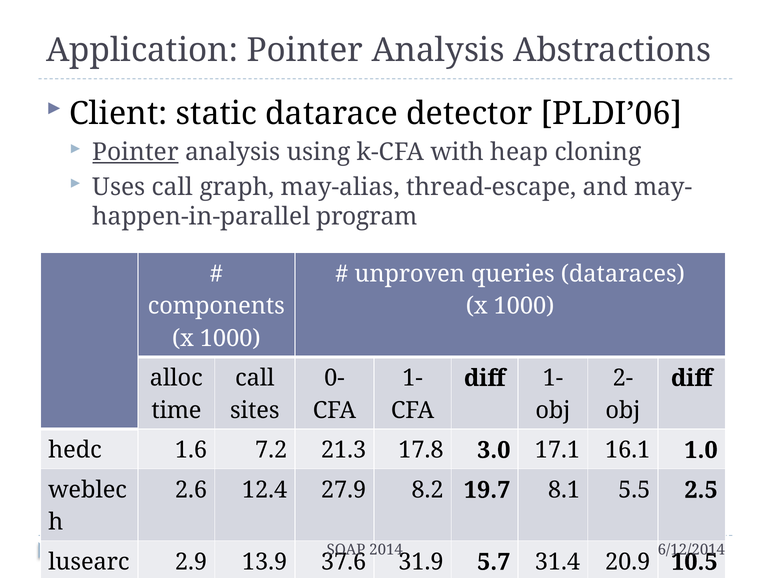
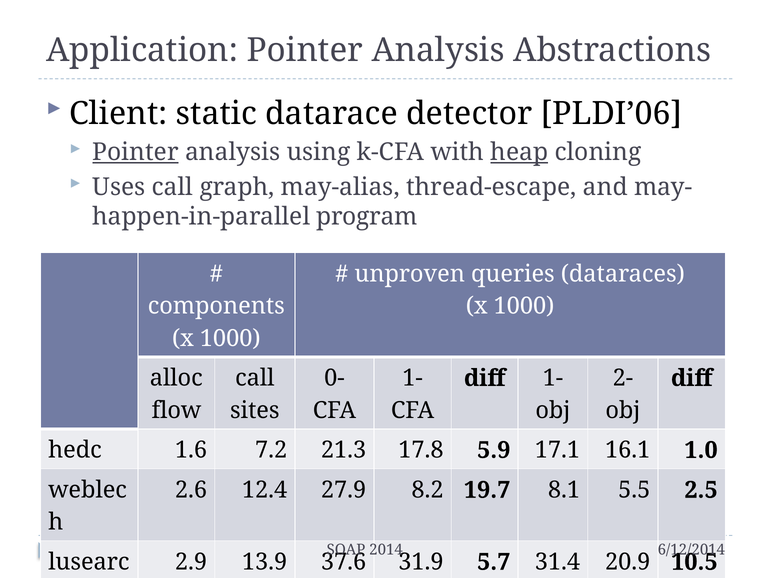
heap underline: none -> present (519, 152)
time: time -> flow (176, 410)
3.0: 3.0 -> 5.9 (494, 450)
